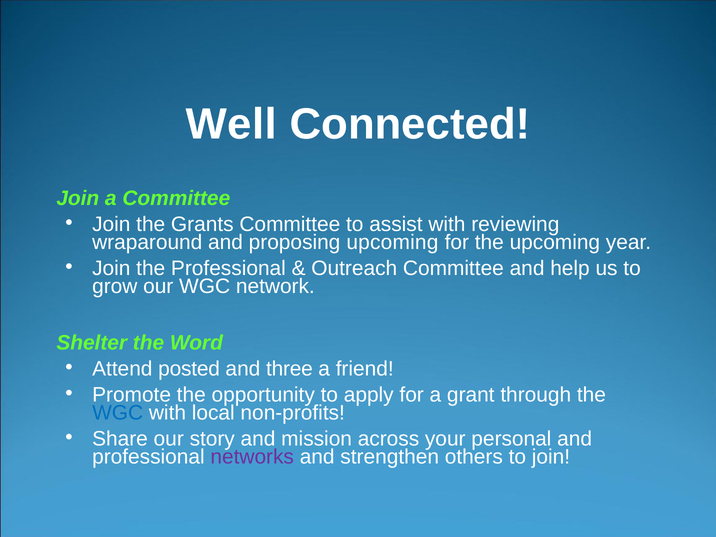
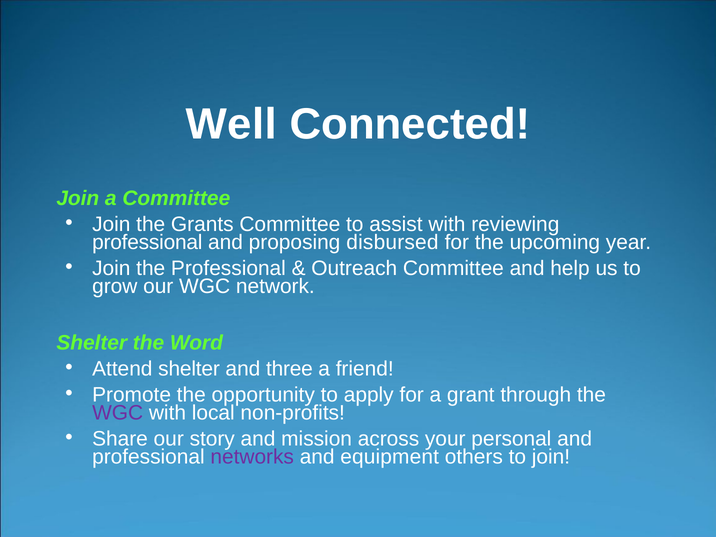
wraparound: wraparound -> professional (147, 242)
proposing upcoming: upcoming -> disbursed (392, 242)
Attend posted: posted -> shelter (189, 369)
WGC colour: blue -> purple (118, 413)
strengthen: strengthen -> equipment (390, 457)
